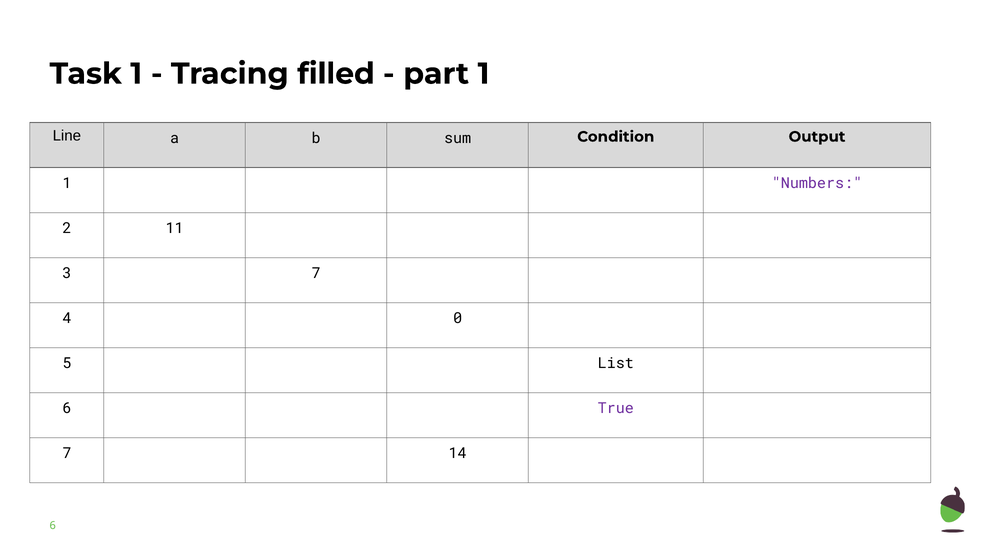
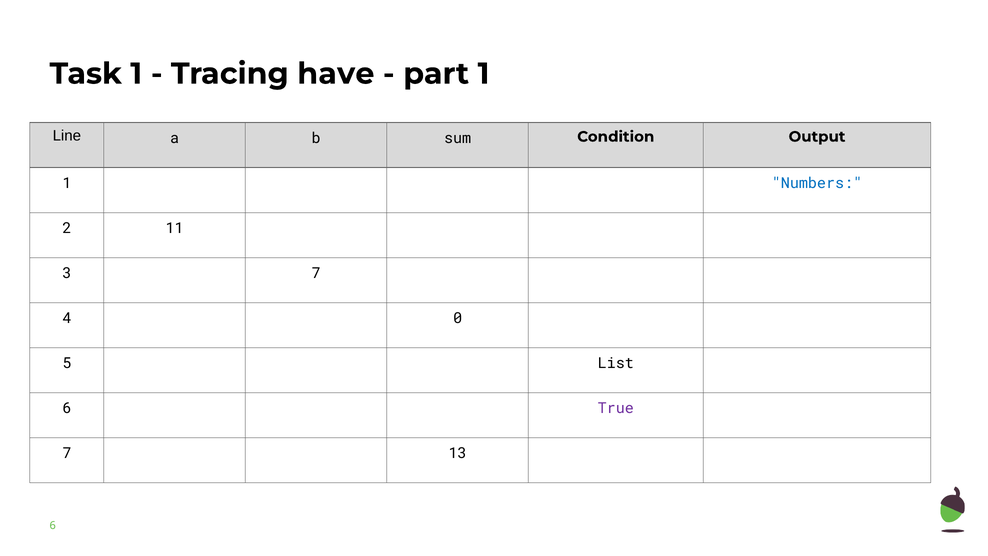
filled: filled -> have (336, 74)
Numbers colour: purple -> blue (817, 183)
14: 14 -> 13 (458, 453)
